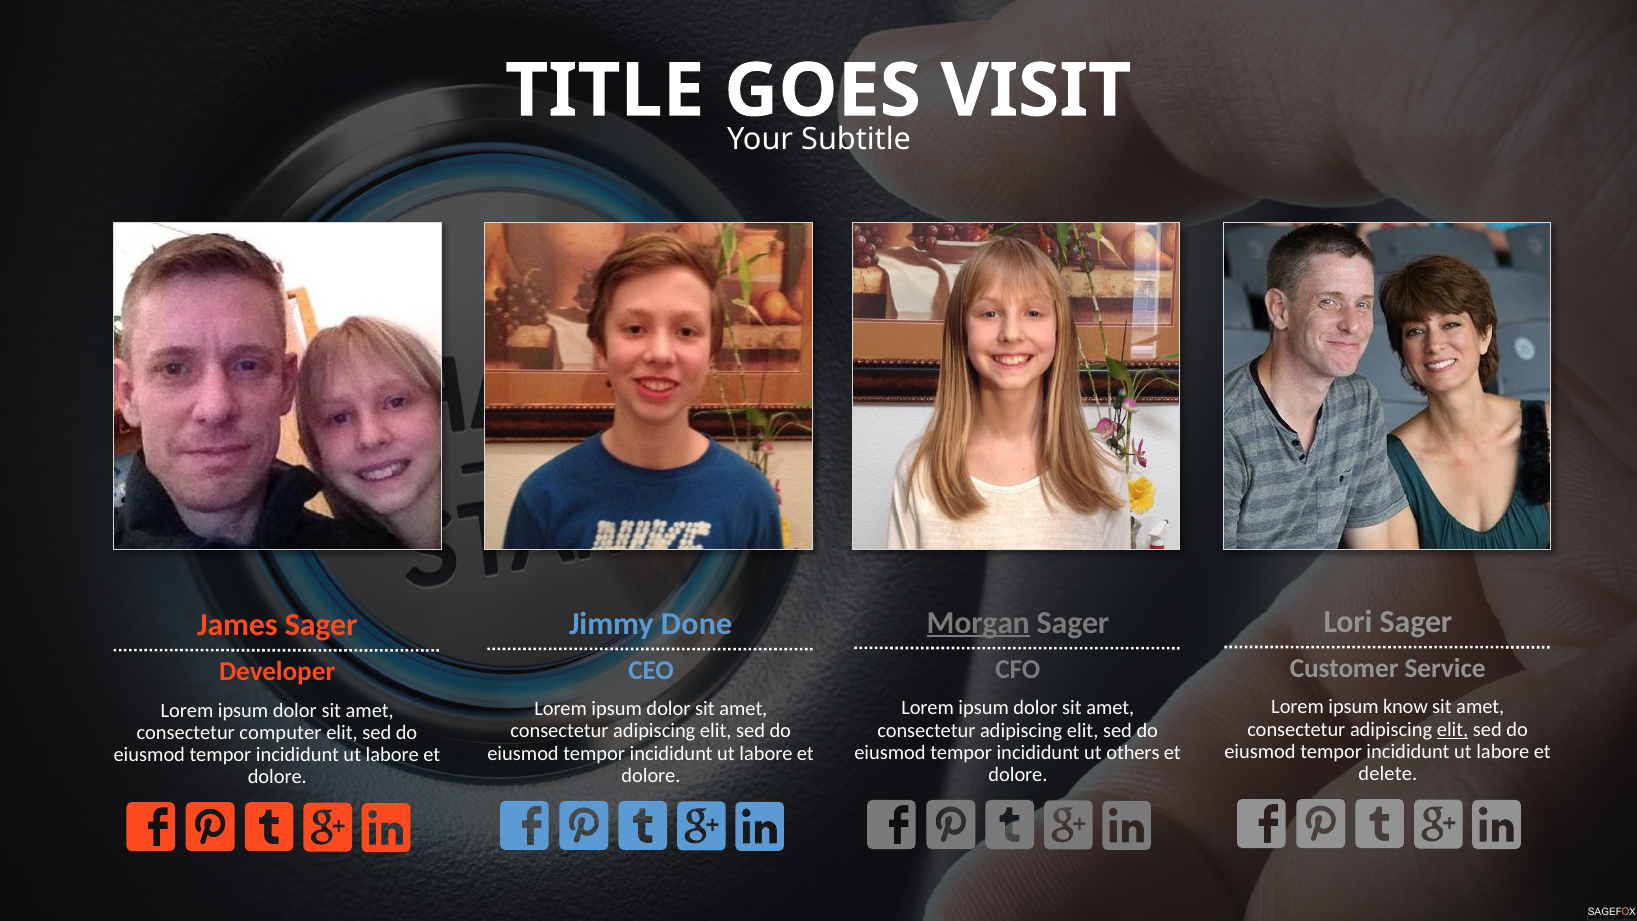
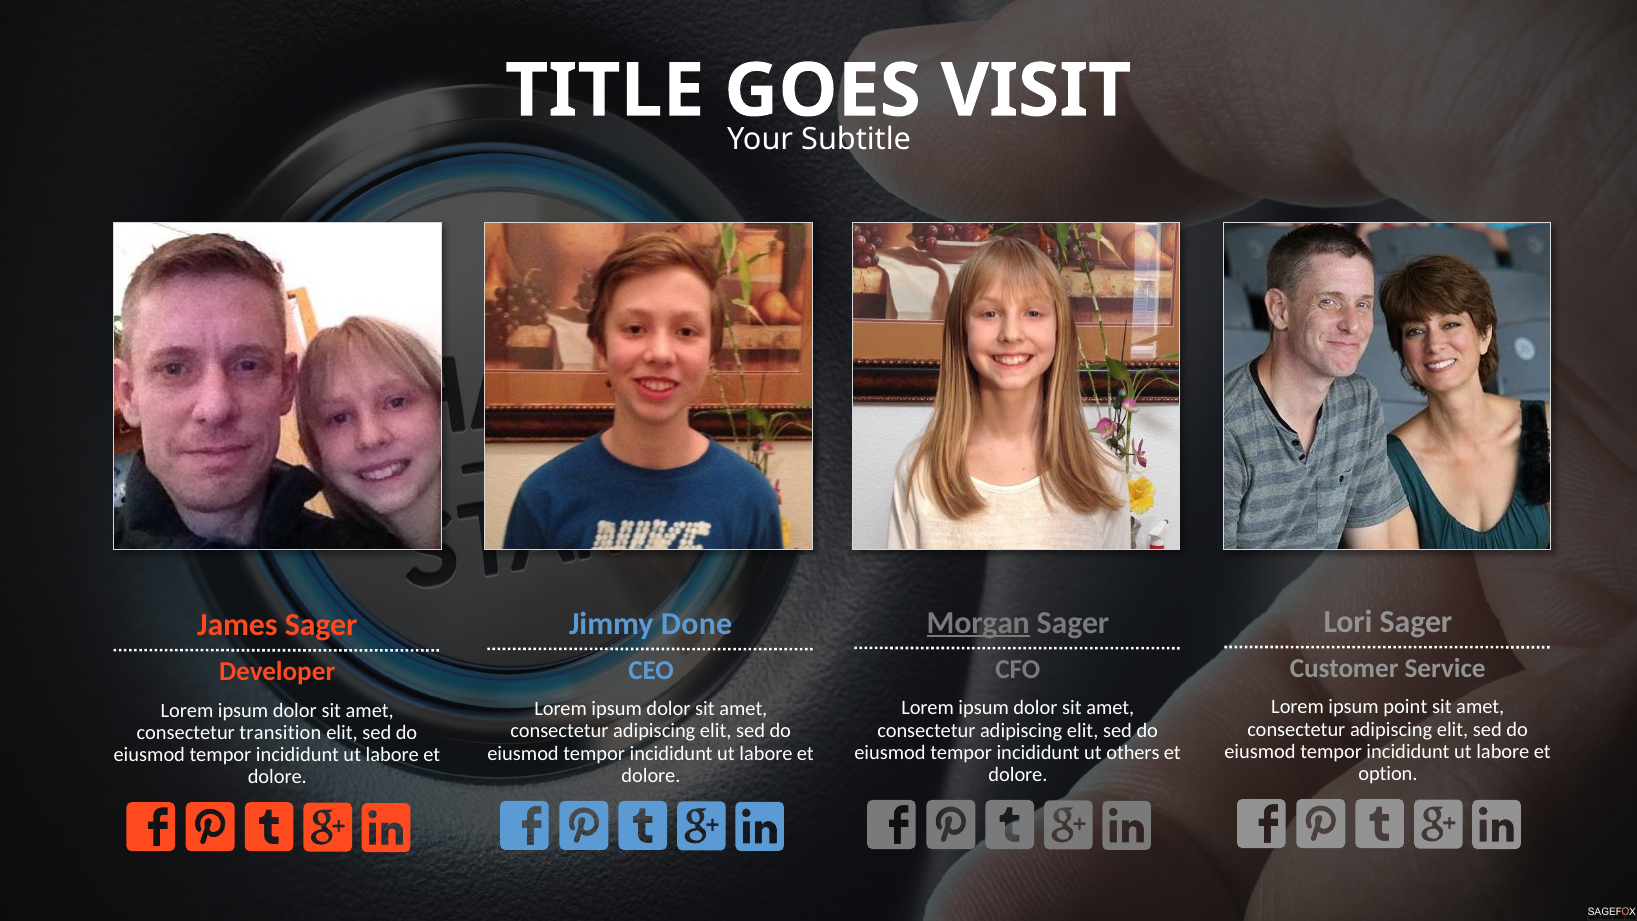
know: know -> point (1405, 707)
elit underline: present -> none (1453, 729)
computer: computer -> transition (280, 732)
delete: delete -> option (1388, 773)
